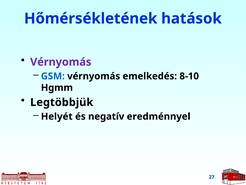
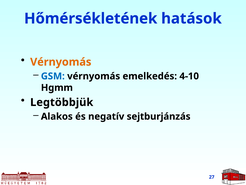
Vérnyomás colour: purple -> orange (61, 62)
8-10: 8-10 -> 4-10 (189, 76)
Helyét: Helyét -> Alakos (57, 116)
eredménnyel: eredménnyel -> sejtburjánzás (159, 116)
